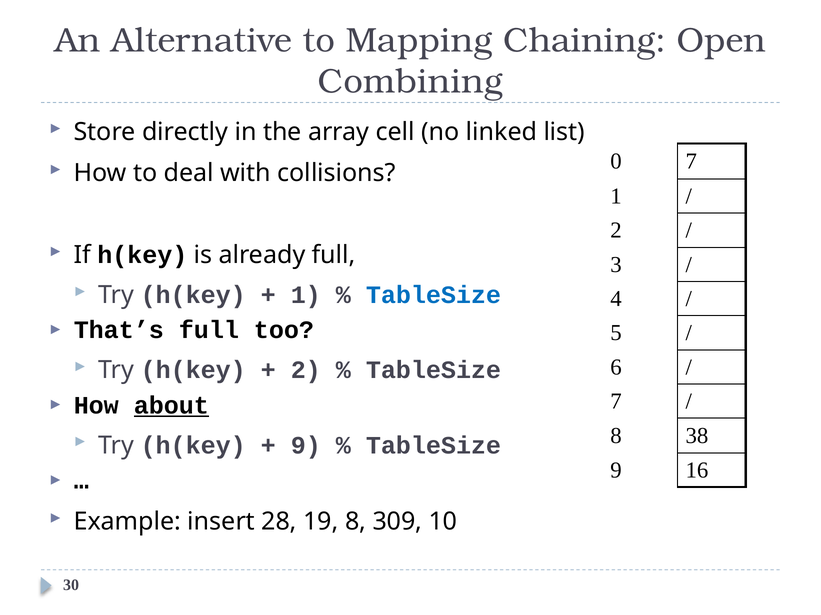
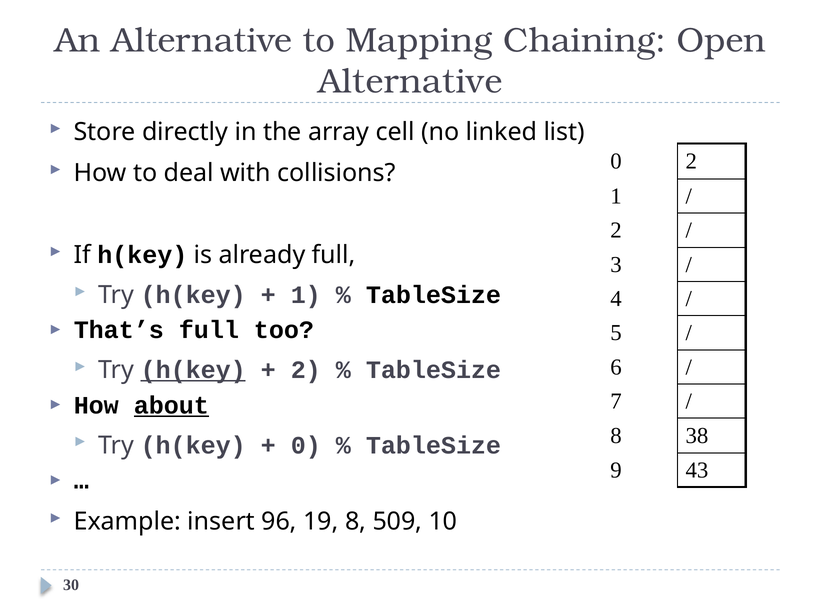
Combining: Combining -> Alternative (410, 82)
0 7: 7 -> 2 (691, 162)
TableSize colour: blue -> black (433, 295)
h(key underline: none -> present (193, 371)
9: 9 -> 0 (306, 446)
16: 16 -> 43 (697, 471)
28: 28 -> 96 (279, 522)
309: 309 -> 509 (397, 522)
